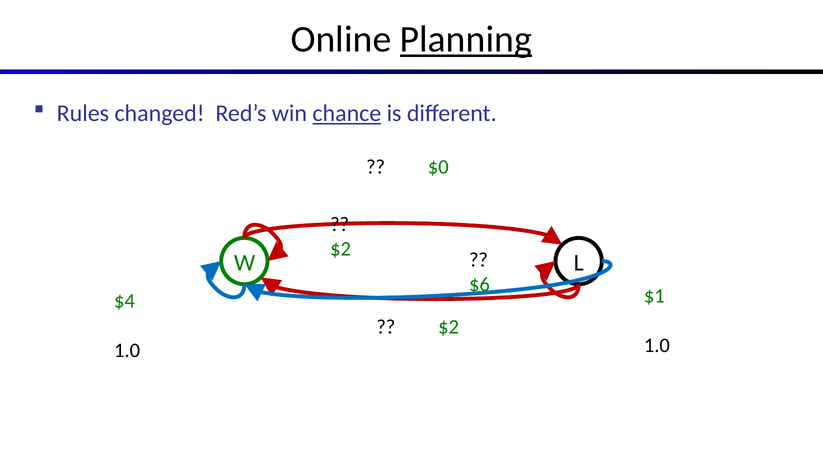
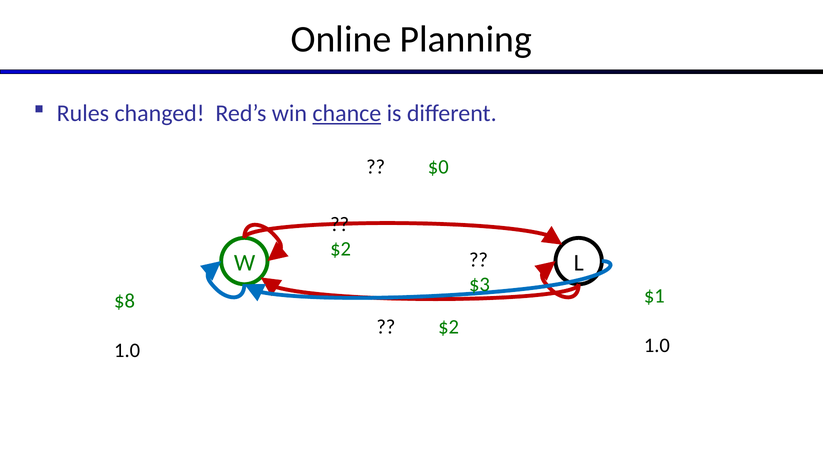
Planning underline: present -> none (466, 39)
$6: $6 -> $3 (479, 285)
$4: $4 -> $8 (125, 301)
